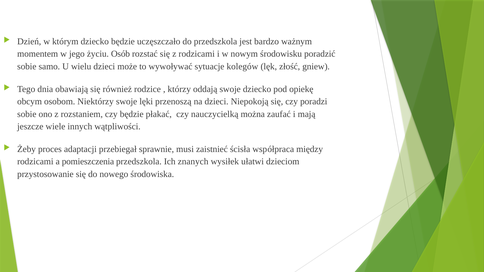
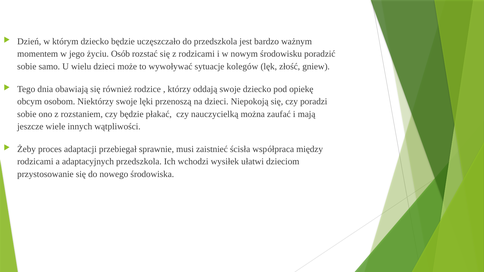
pomieszczenia: pomieszczenia -> adaptacyjnych (88, 162)
znanych: znanych -> wchodzi (193, 162)
